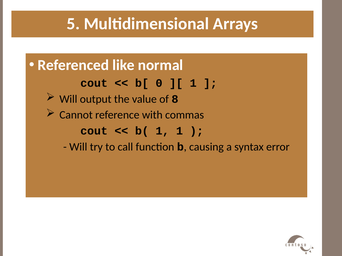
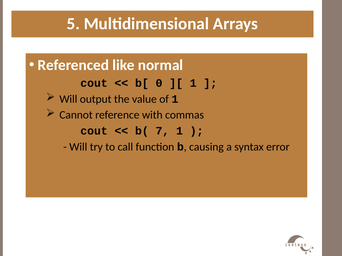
of 8: 8 -> 1 (175, 99)
b( 1: 1 -> 7 (162, 131)
